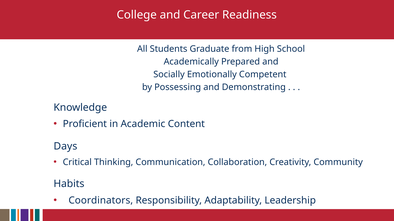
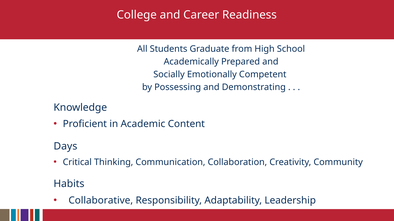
Coordinators: Coordinators -> Collaborative (101, 201)
